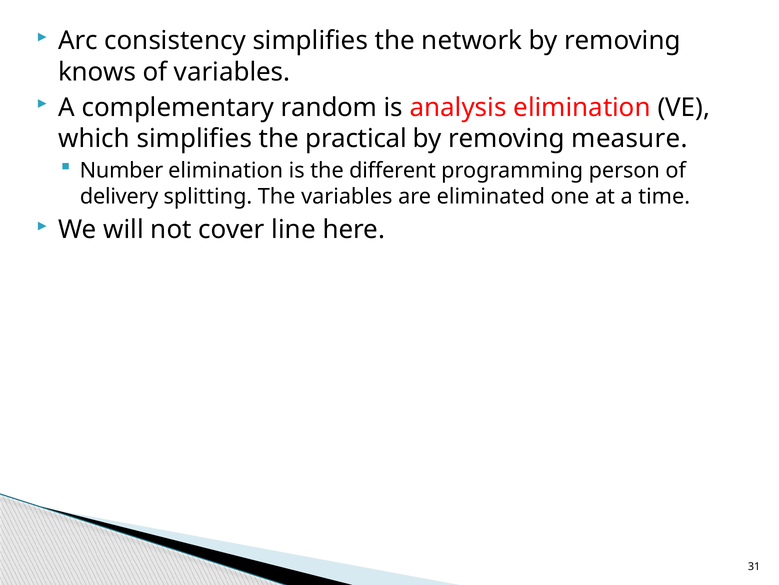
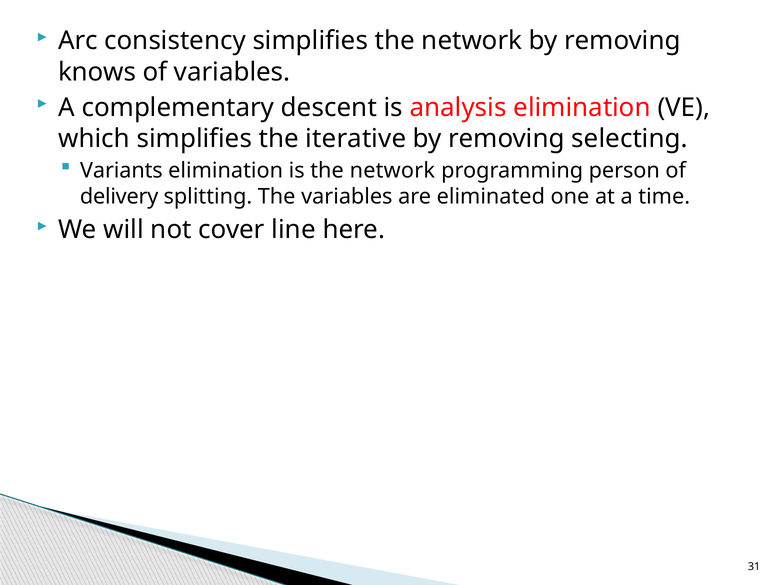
random: random -> descent (329, 107)
practical: practical -> iterative (356, 139)
measure: measure -> selecting (630, 139)
Number: Number -> Variants (121, 170)
is the different: different -> network (392, 170)
